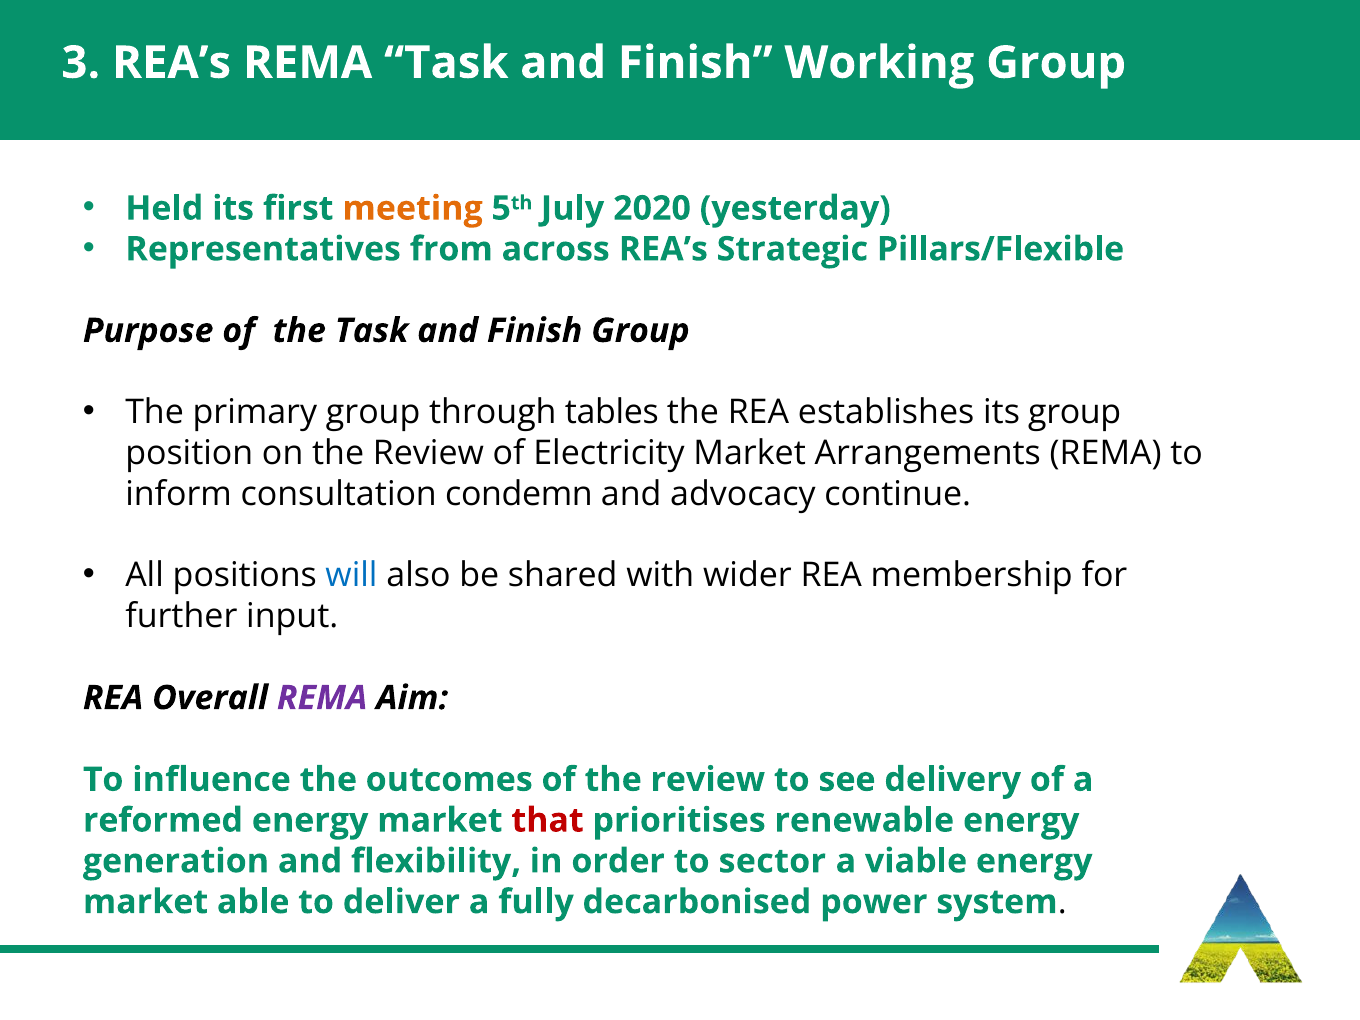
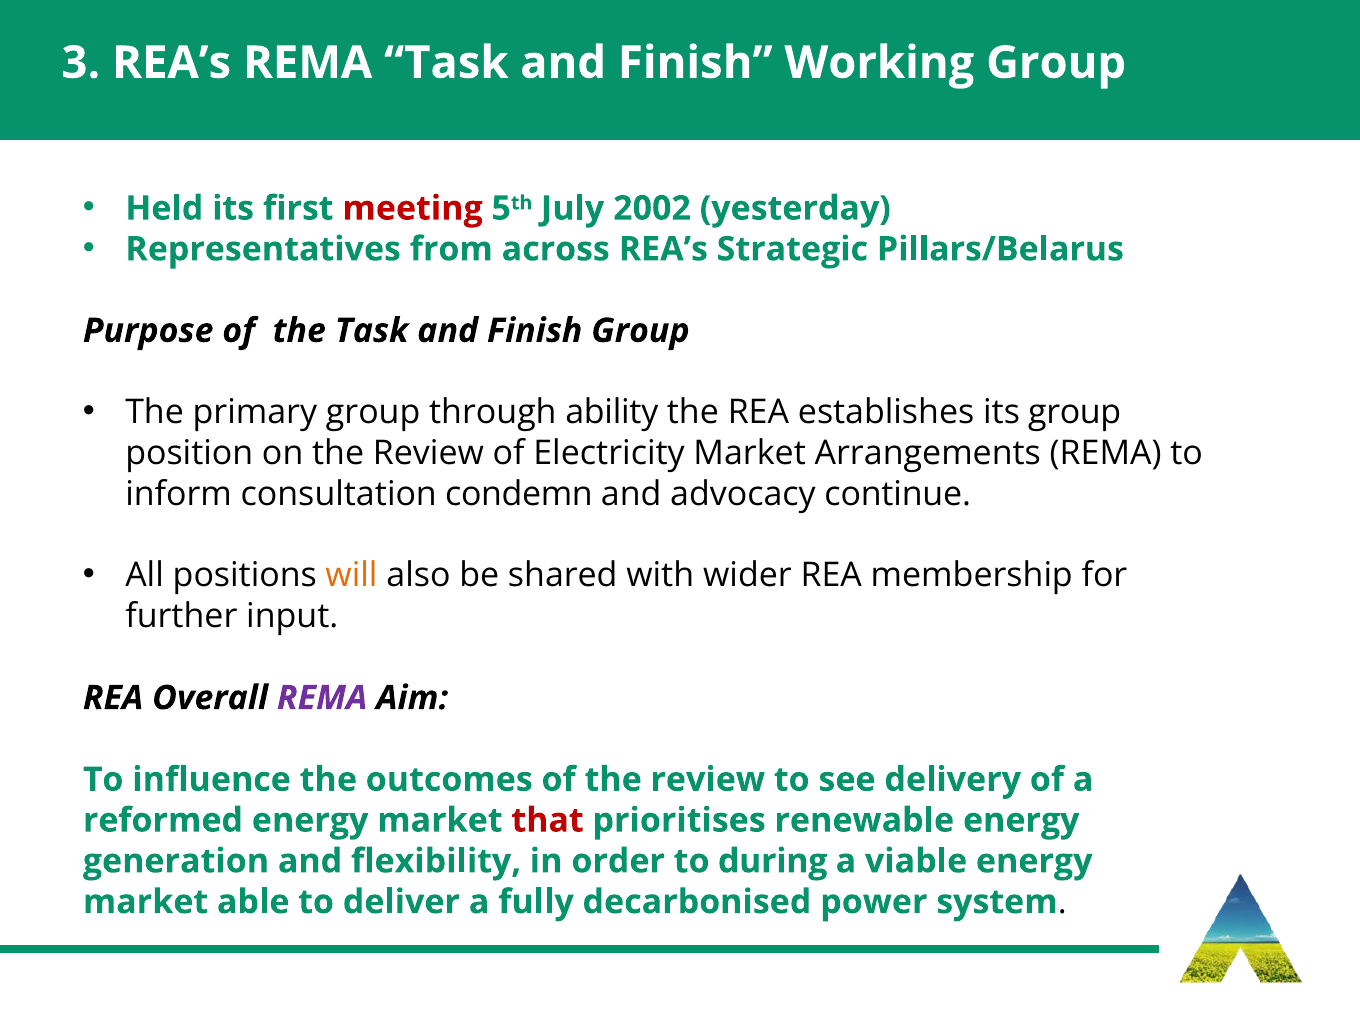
meeting colour: orange -> red (413, 208)
2020: 2020 -> 2002 (652, 208)
Pillars/Flexible: Pillars/Flexible -> Pillars/Belarus (1000, 249)
tables: tables -> ability (612, 412)
will colour: blue -> orange (352, 576)
sector: sector -> during (773, 861)
